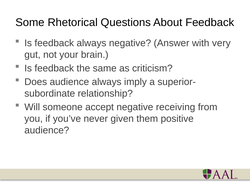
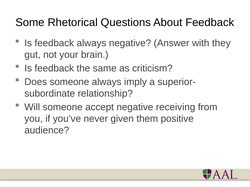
very: very -> they (221, 43)
Does audience: audience -> someone (69, 82)
